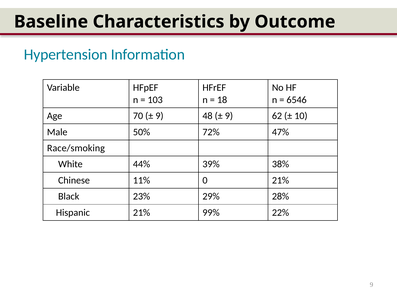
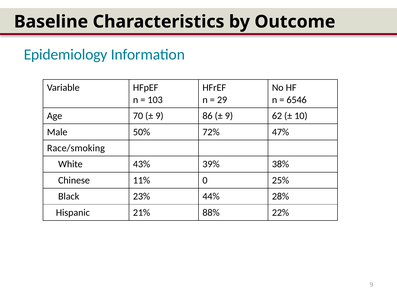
Hypertension: Hypertension -> Epidemiology (66, 55)
18: 18 -> 29 (222, 100)
48: 48 -> 86 (207, 116)
44%: 44% -> 43% (142, 164)
0 21%: 21% -> 25% (281, 180)
29%: 29% -> 44% (211, 196)
99%: 99% -> 88% (211, 212)
